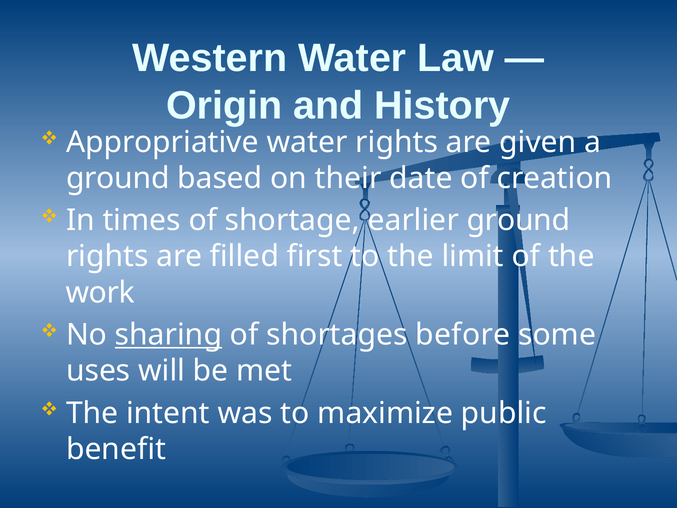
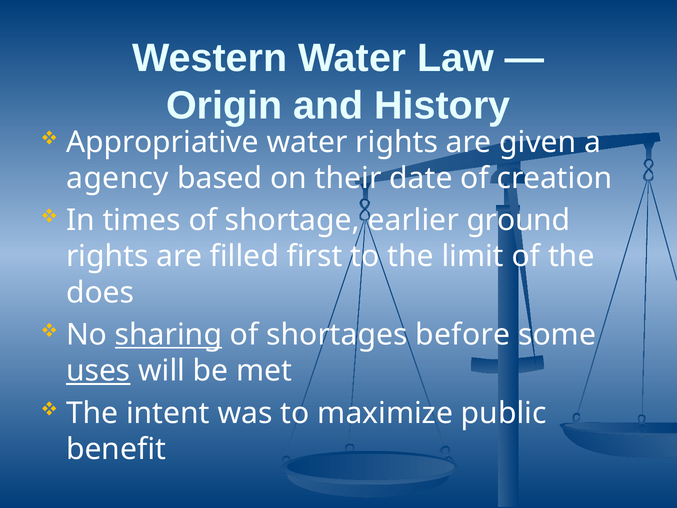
ground: ground -> agency (118, 178)
work: work -> does (100, 293)
uses underline: none -> present (98, 371)
